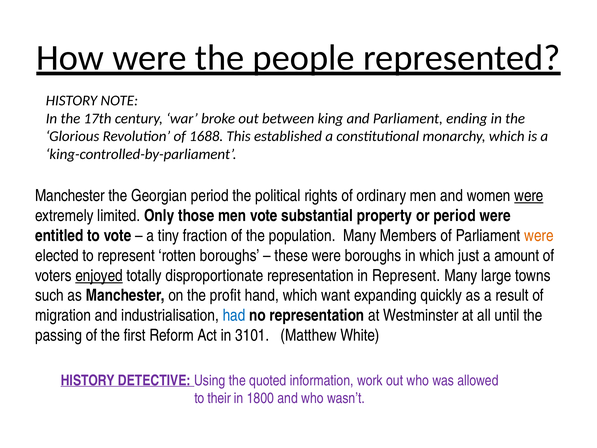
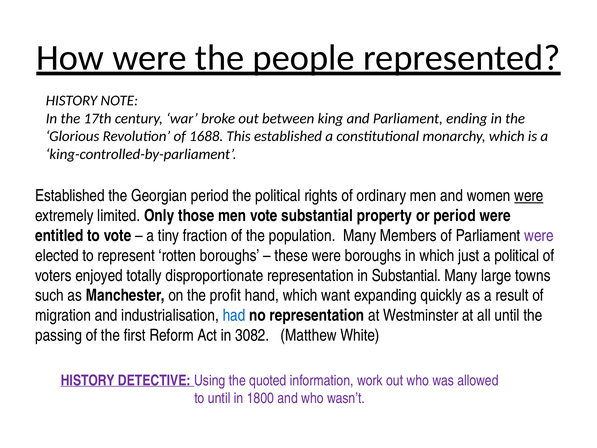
Manchester: Manchester -> Established (70, 196)
were colour: orange -> purple (539, 236)
a amount: amount -> political (517, 255)
enjoyed underline: present -> none (99, 275)
in Represent: Represent -> Substantial (406, 275)
3101: 3101 -> 3082 (252, 335)
to their: their -> until (219, 398)
